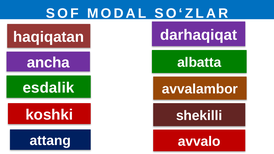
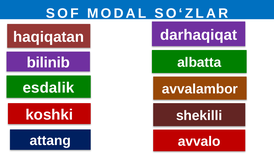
ancha: ancha -> bilinib (48, 63)
